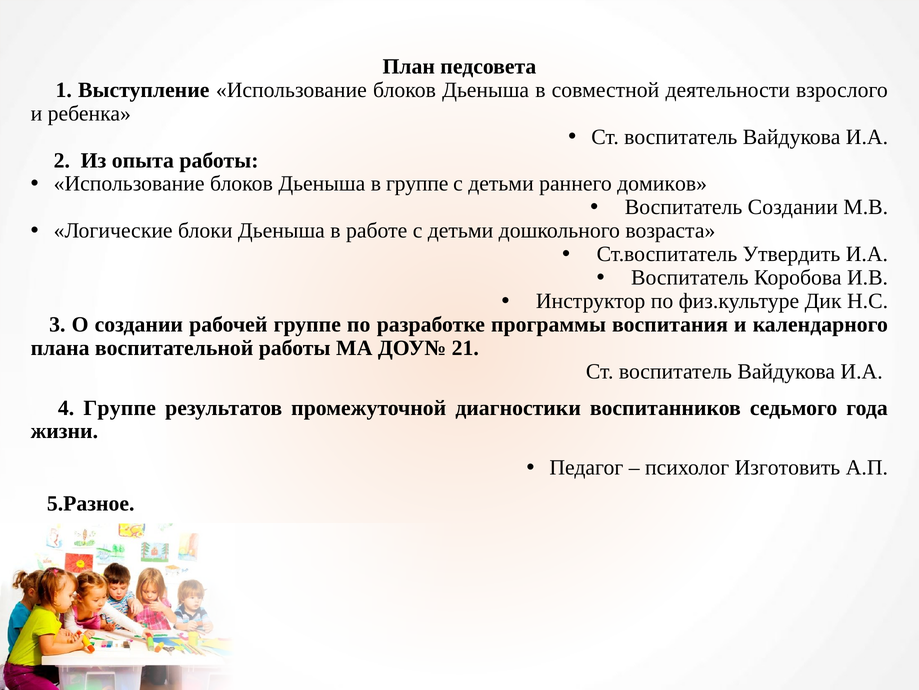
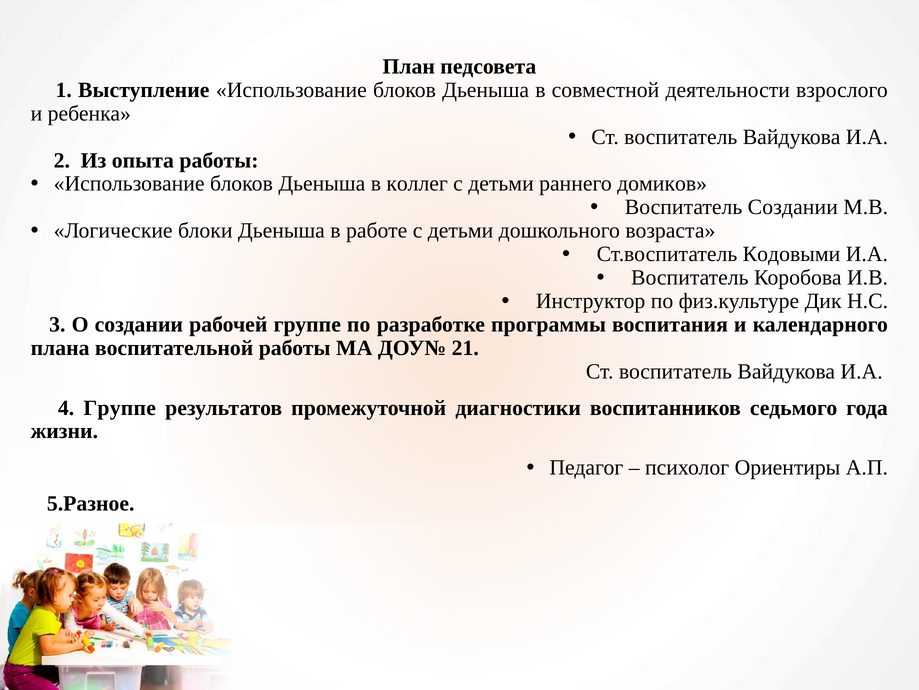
в группе: группе -> коллег (417, 184)
Утвердить: Утвердить -> Кодовыми (792, 254)
Изготовить: Изготовить -> Ориентиры (787, 467)
